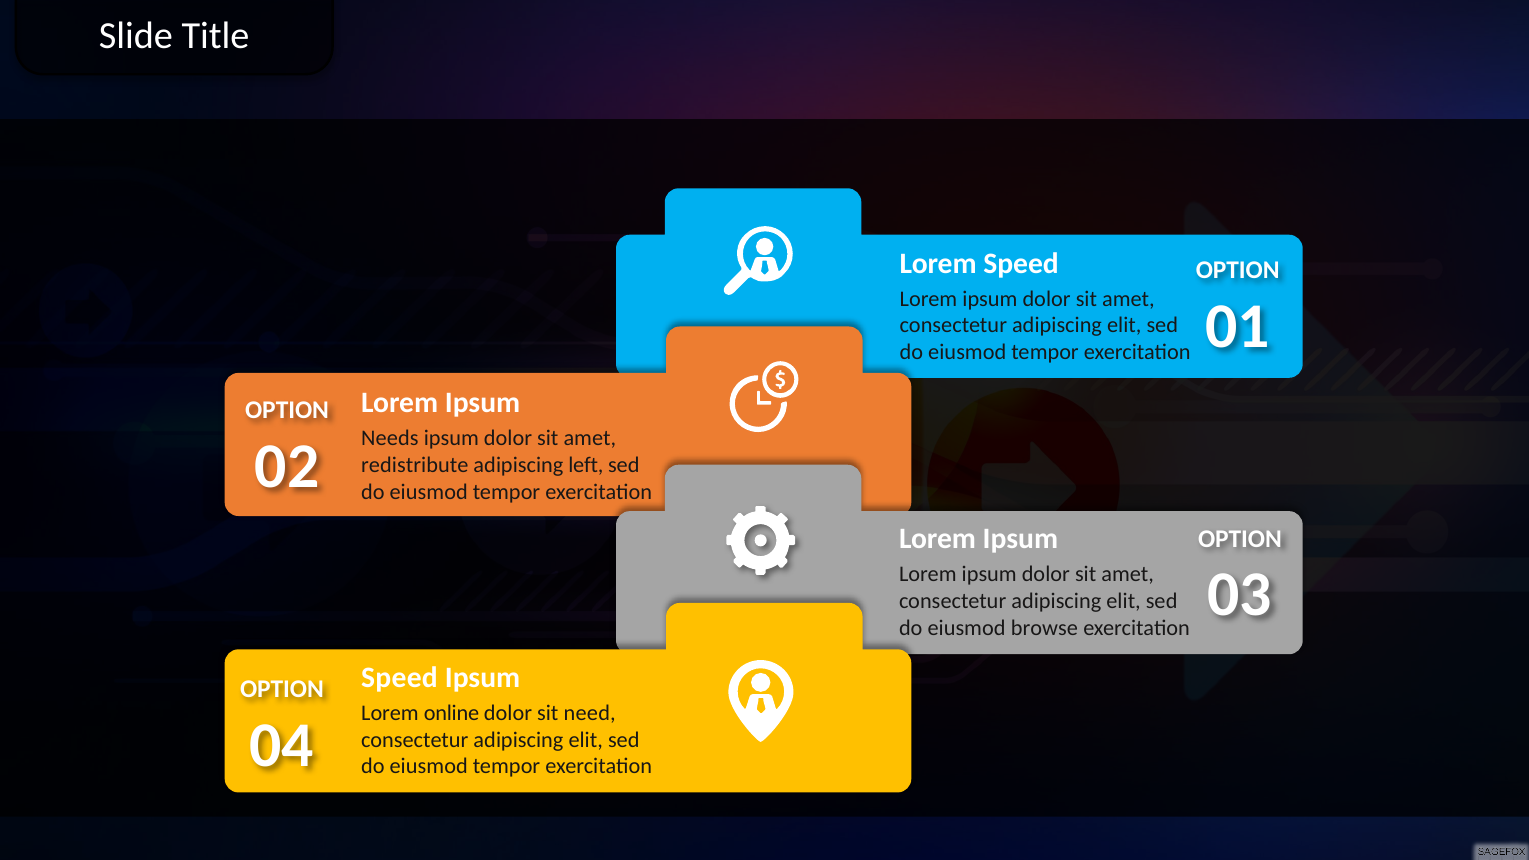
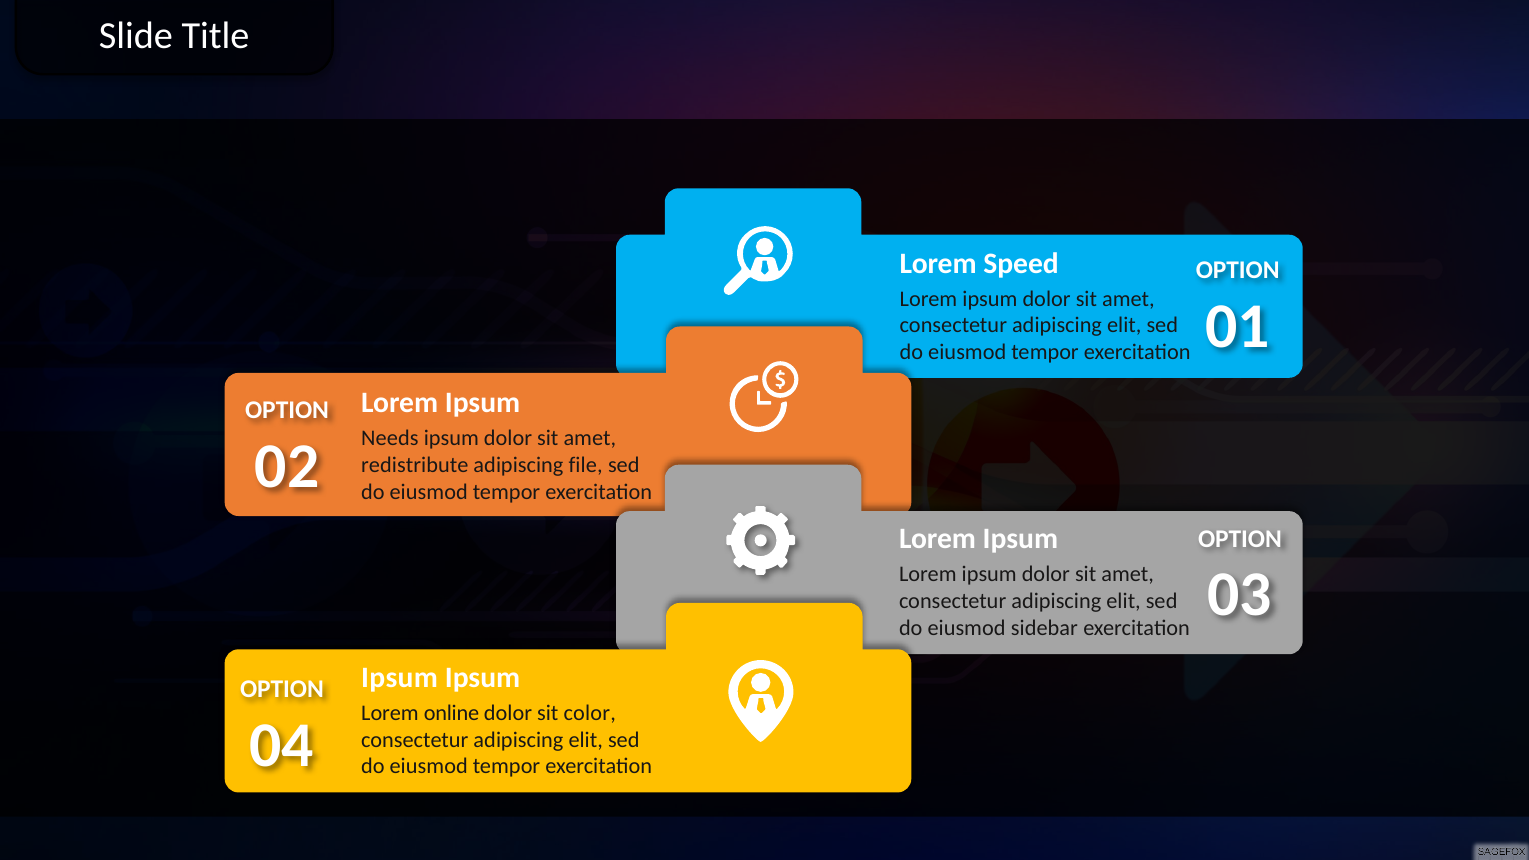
left: left -> file (586, 465)
browse: browse -> sidebar (1044, 628)
Speed: Speed -> Ipsum (400, 678)
need: need -> color (590, 713)
